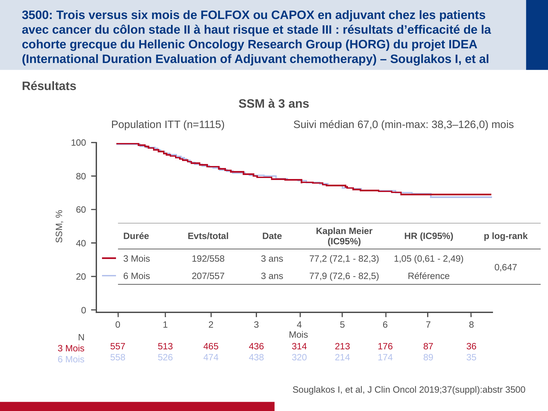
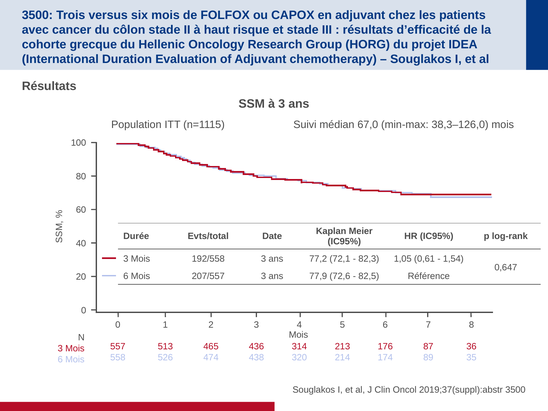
2,49: 2,49 -> 1,54 (453, 259)
